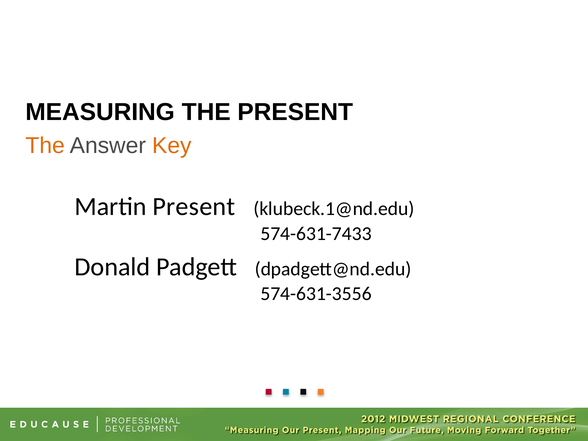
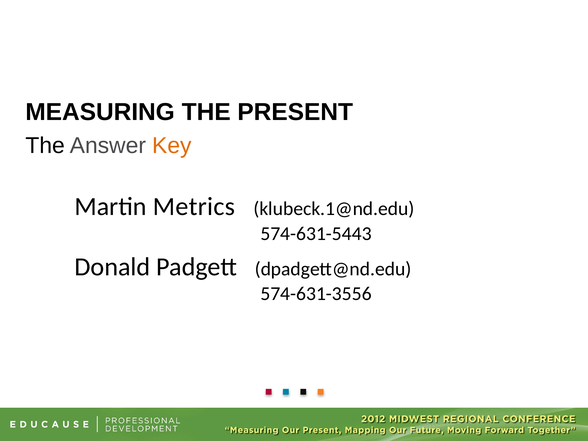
The colour: orange -> black (45, 146)
Martin Present: Present -> Metrics (194, 207)
574-631-7433: 574-631-7433 -> 574-631-5443 (316, 234)
